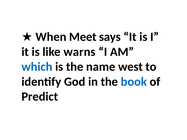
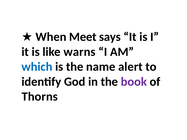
west: west -> alert (130, 67)
book colour: blue -> purple (134, 82)
Predict: Predict -> Thorns (40, 97)
